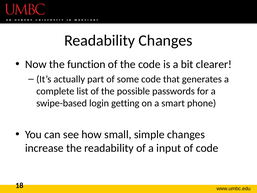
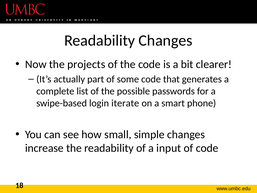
function: function -> projects (86, 64)
getting: getting -> iterate (125, 103)
